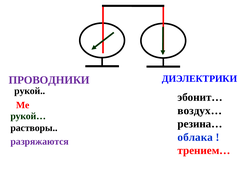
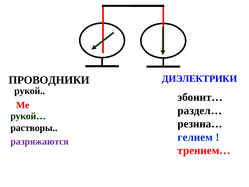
ПРОВОДНИКИ colour: purple -> black (49, 80)
воздух…: воздух… -> раздел… (200, 110)
облака: облака -> гелием (195, 137)
